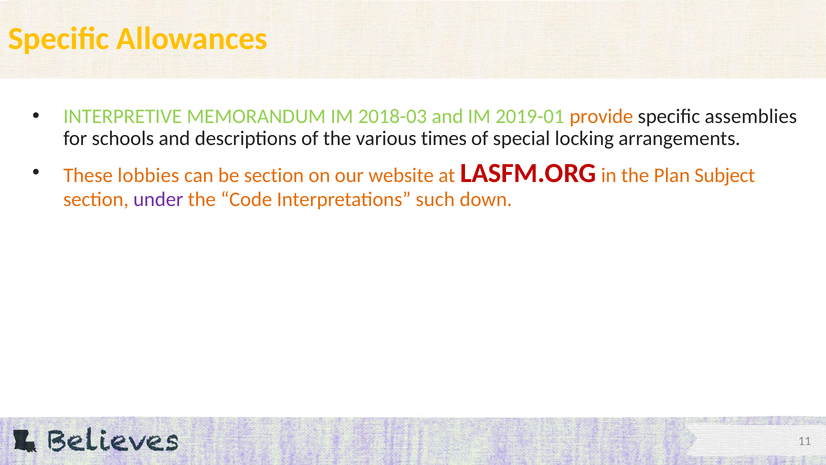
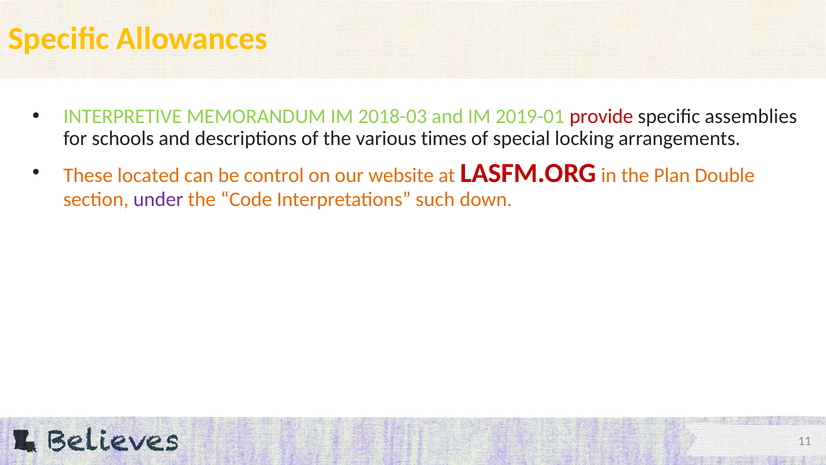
provide colour: orange -> red (601, 116)
lobbies: lobbies -> located (149, 175)
be section: section -> control (274, 175)
Subject: Subject -> Double (725, 175)
